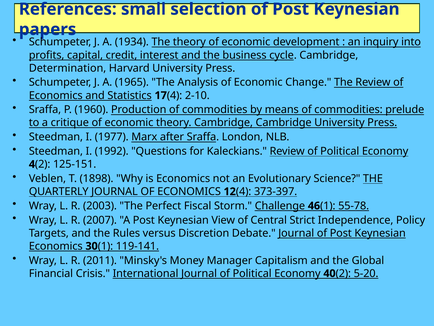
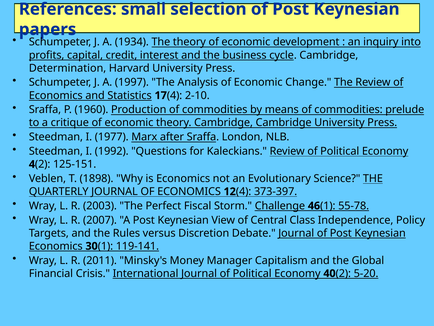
1965: 1965 -> 1997 (132, 82)
Strict: Strict -> Class (302, 220)
